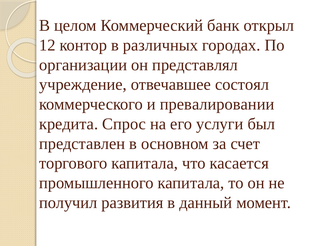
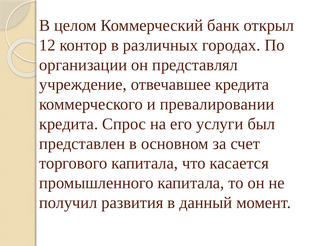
отвечавшее состоял: состоял -> кредита (242, 85)
